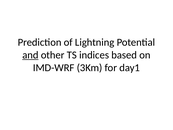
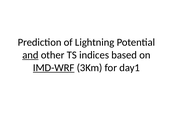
IMD-WRF underline: none -> present (54, 68)
